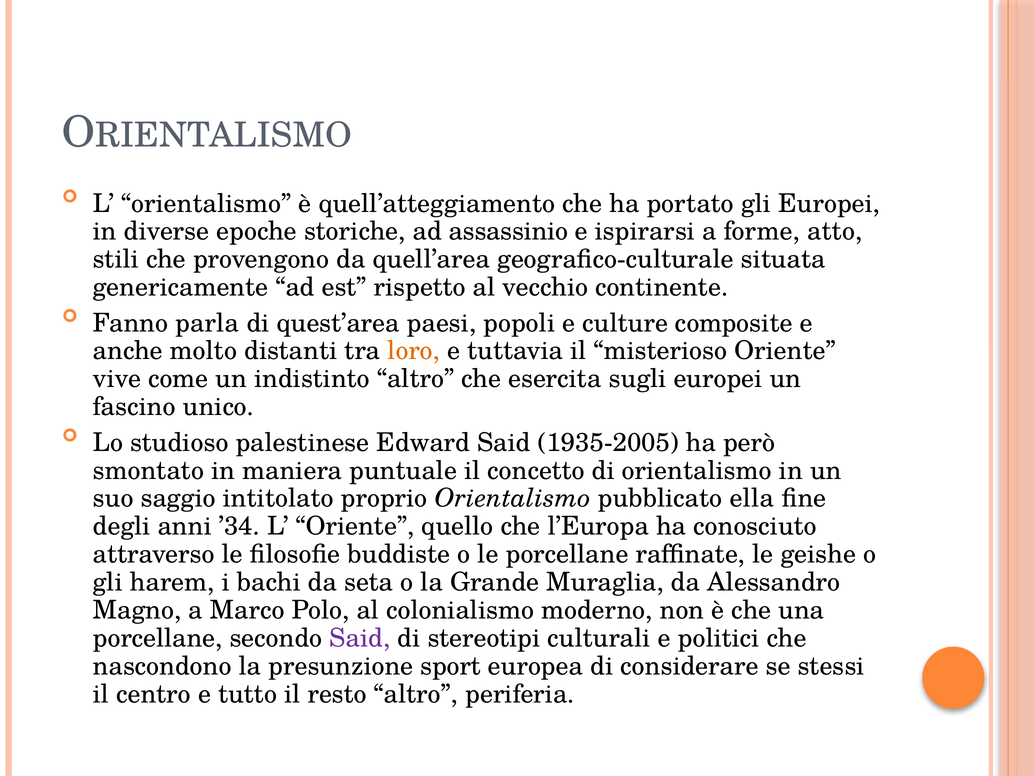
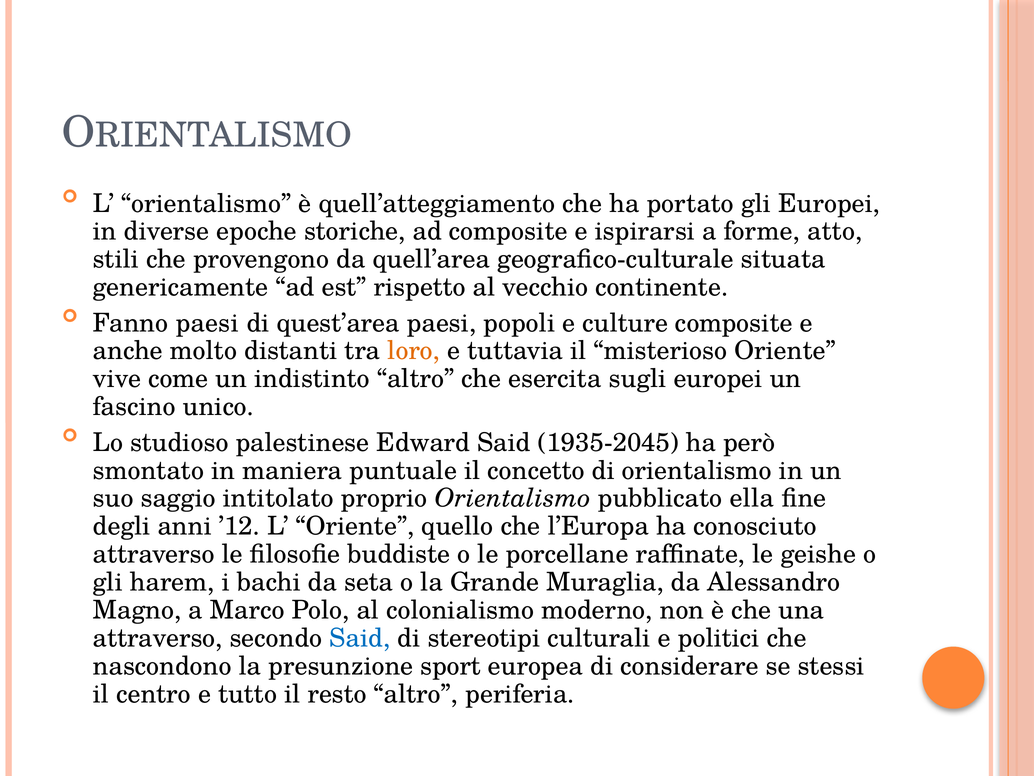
ad assassinio: assassinio -> composite (508, 231)
Fanno parla: parla -> paesi (207, 323)
1935-2005: 1935-2005 -> 1935-2045 (608, 442)
’34: ’34 -> ’12 (239, 526)
porcellane: porcellane -> attraverso (158, 638)
Said colour: purple -> blue (360, 638)
